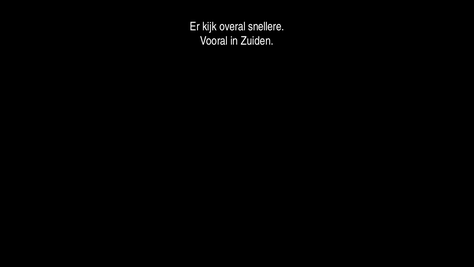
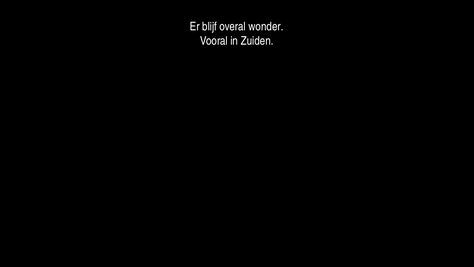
kijk: kijk -> blijf (210, 27)
snellere: snellere -> wonder (266, 27)
